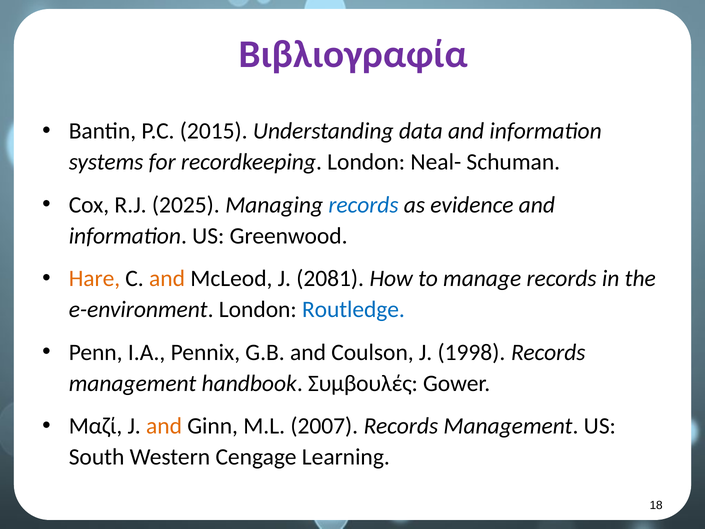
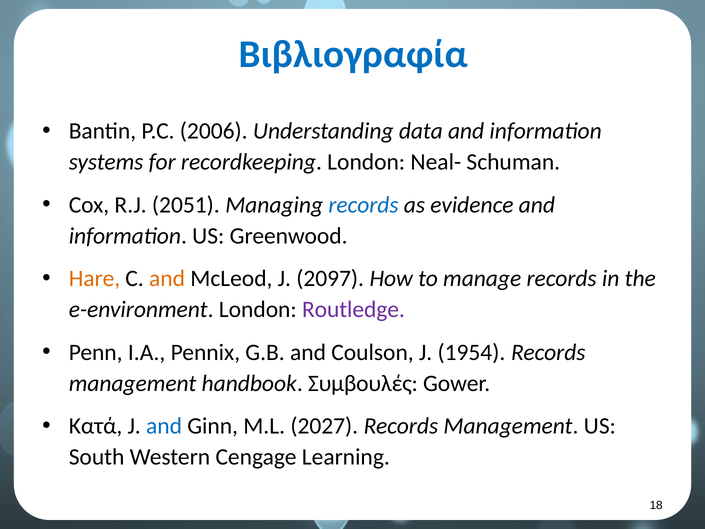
Βιβλιογραφία colour: purple -> blue (353, 54)
2015: 2015 -> 2006 (214, 131)
2025: 2025 -> 2051 (186, 205)
2081: 2081 -> 2097 (330, 278)
Routledge colour: blue -> purple (353, 309)
1998: 1998 -> 1954 (471, 352)
Μαζί: Μαζί -> Κατά (96, 426)
and colour: orange -> blue (164, 426)
2007: 2007 -> 2027 (324, 426)
